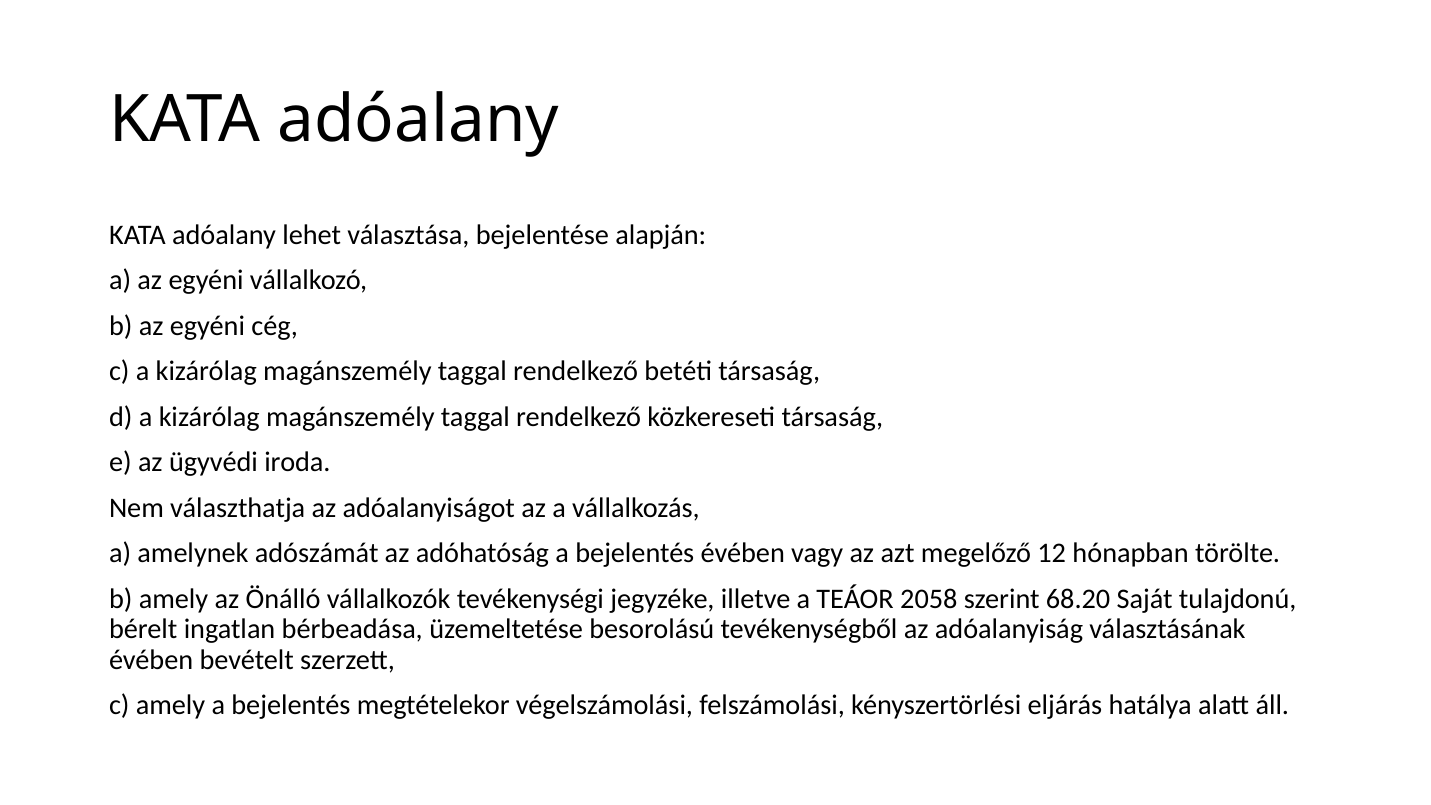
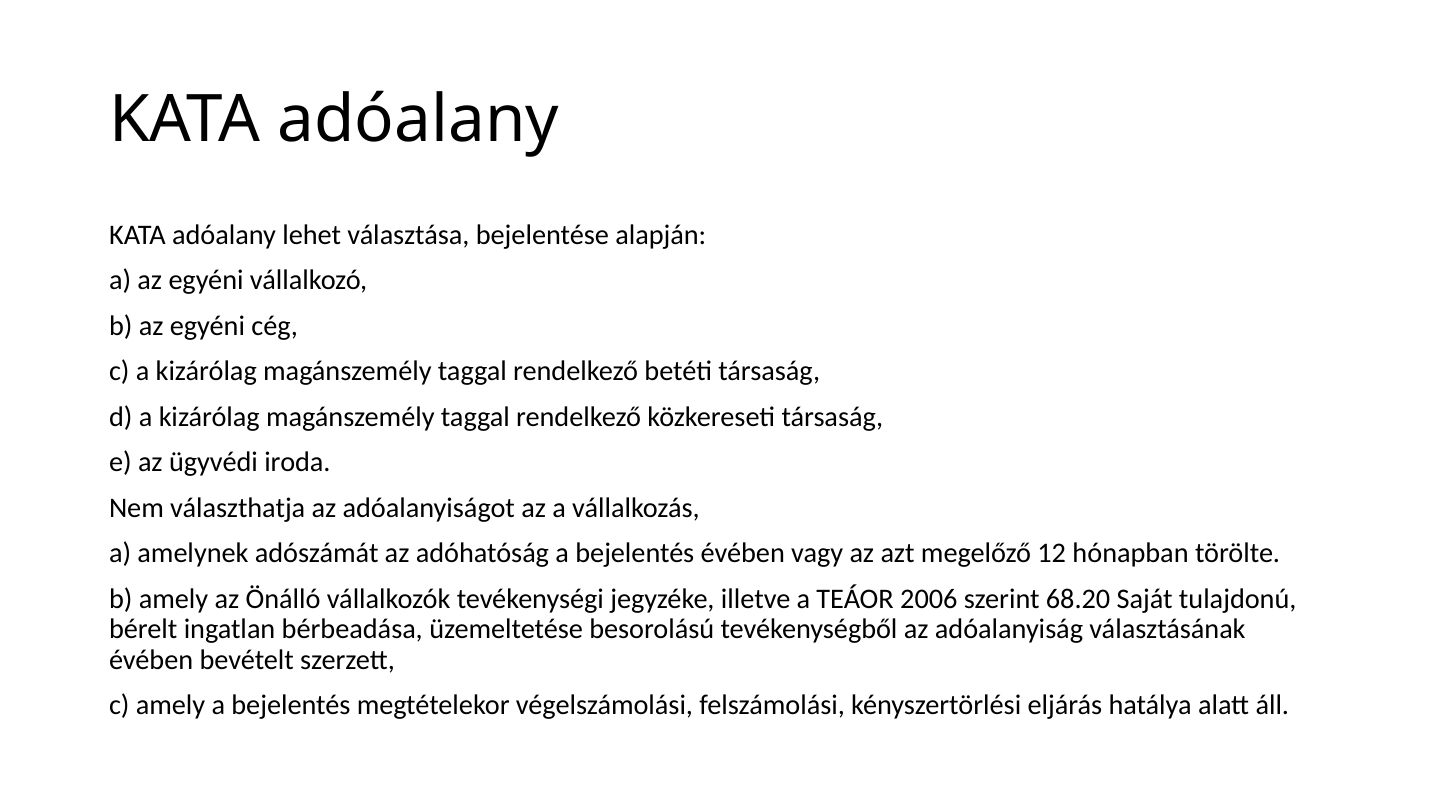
2058: 2058 -> 2006 (929, 599)
